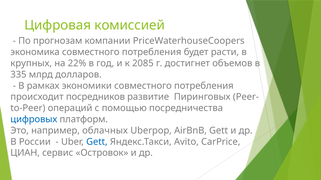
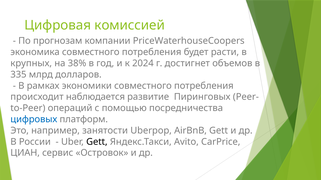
22%: 22% -> 38% (77, 63)
2085: 2085 -> 2024 (143, 63)
посредников: посредников -> наблюдается (95, 97)
облачных: облачных -> занятости (105, 131)
Gett colour: blue -> black (97, 142)
